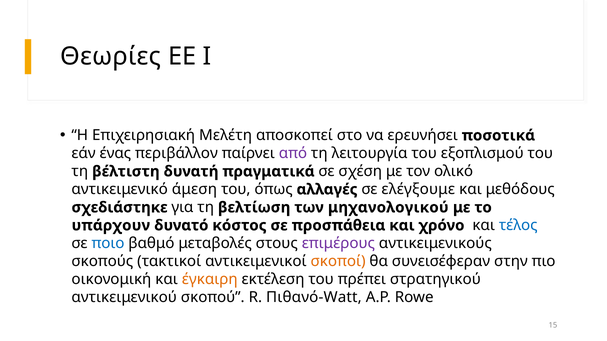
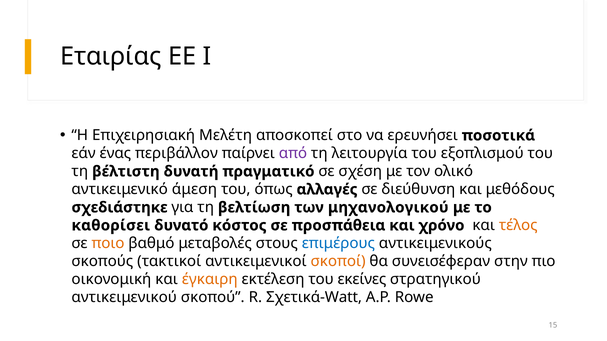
Θεωρίες: Θεωρίες -> Εταιρίας (111, 57)
πραγματικά: πραγματικά -> πραγματικό (268, 172)
ελέγξουμε: ελέγξουμε -> διεύθυνση (418, 190)
υπάρχουν: υπάρχουν -> καθορίσει (111, 226)
τέλος colour: blue -> orange (518, 226)
ποιο colour: blue -> orange (108, 244)
επιμέρους colour: purple -> blue (338, 244)
πρέπει: πρέπει -> εκείνες (362, 280)
Πιθανό-Watt: Πιθανό-Watt -> Σχετικά-Watt (314, 298)
